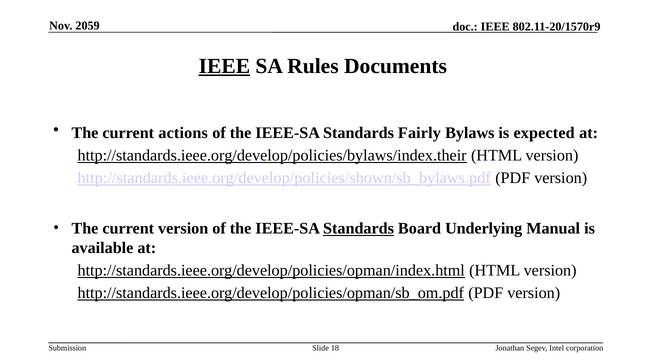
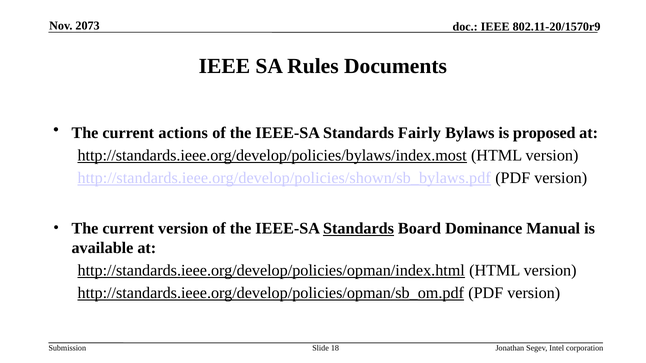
2059: 2059 -> 2073 (88, 26)
IEEE underline: present -> none (224, 66)
expected: expected -> proposed (544, 133)
http://standards.ieee.org/develop/policies/bylaws/index.their: http://standards.ieee.org/develop/policies/bylaws/index.their -> http://standards.ieee.org/develop/policies/bylaws/index.most (272, 155)
Underlying: Underlying -> Dominance (484, 229)
